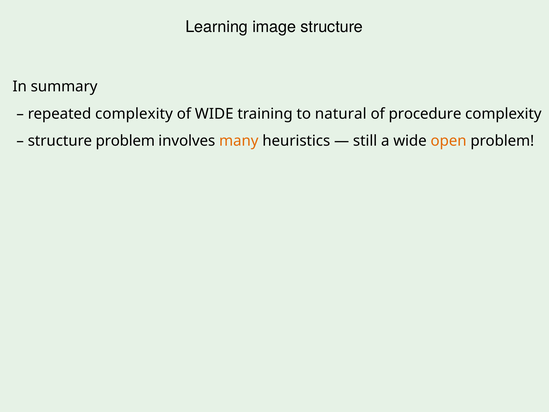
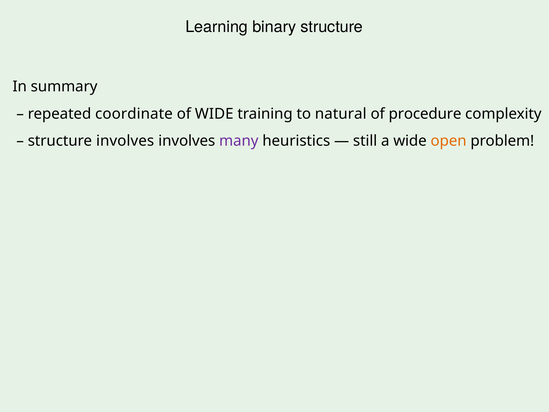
image: image -> binary (274, 27)
repeated complexity: complexity -> coordinate (134, 114)
structure problem: problem -> involves (125, 141)
many colour: orange -> purple (239, 141)
